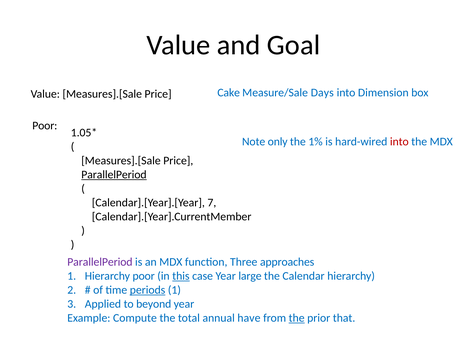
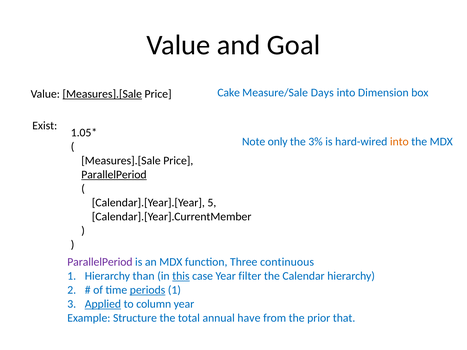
Measures].[Sale underline: none -> present (102, 94)
Poor: Poor -> Exist (45, 126)
1%: 1% -> 3% (316, 142)
into colour: red -> orange (399, 142)
7: 7 -> 5 (212, 203)
approaches: approaches -> continuous (287, 262)
Hierarchy poor: poor -> than (144, 276)
large: large -> filter (250, 276)
Applied underline: none -> present (103, 304)
beyond: beyond -> column (154, 304)
Compute: Compute -> Structure (135, 318)
the underline: present -> none (297, 318)
